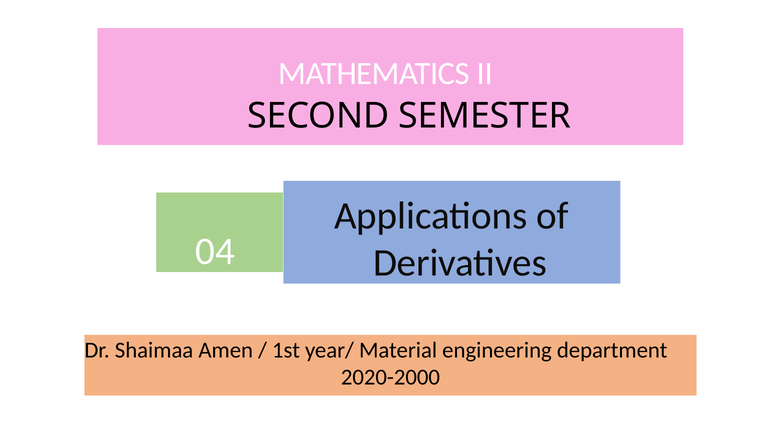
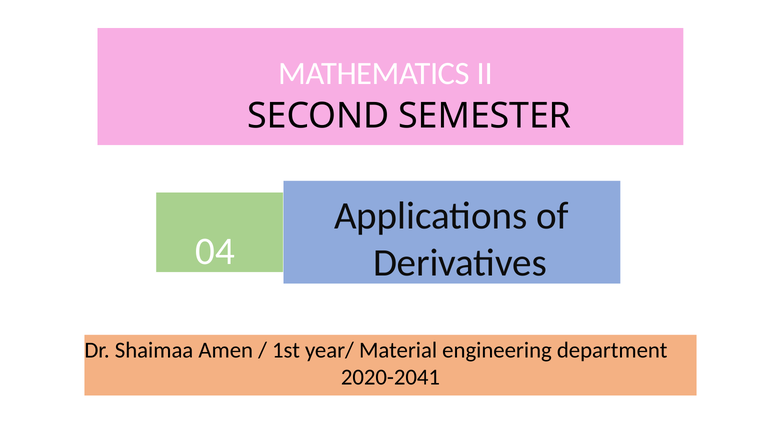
2020-2000: 2020-2000 -> 2020-2041 (390, 378)
